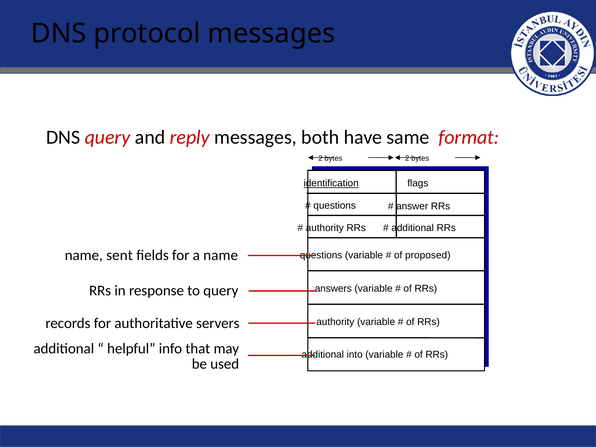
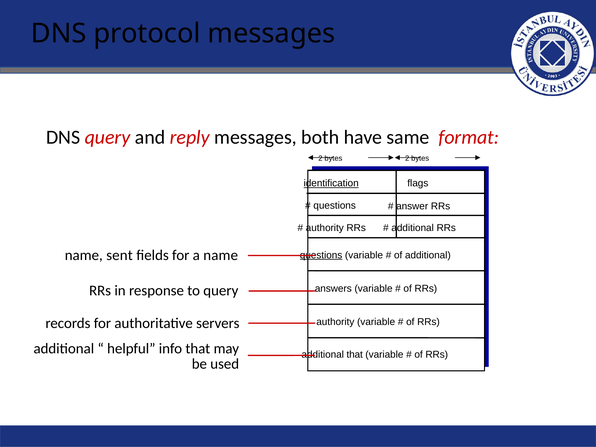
questions underline: none -> present (321, 255)
of proposed: proposed -> additional (428, 255)
additional into: into -> that (355, 355)
